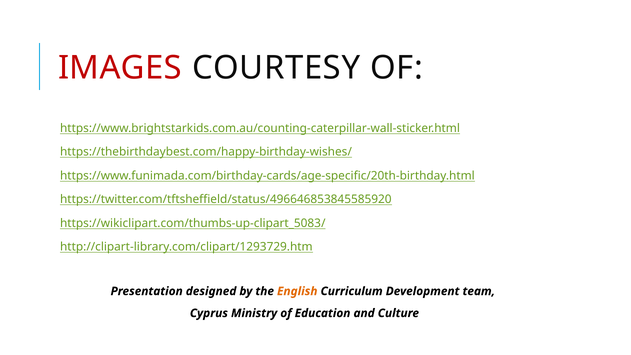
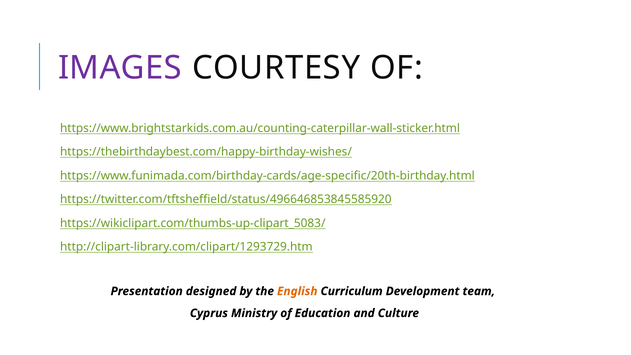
IMAGES colour: red -> purple (120, 68)
